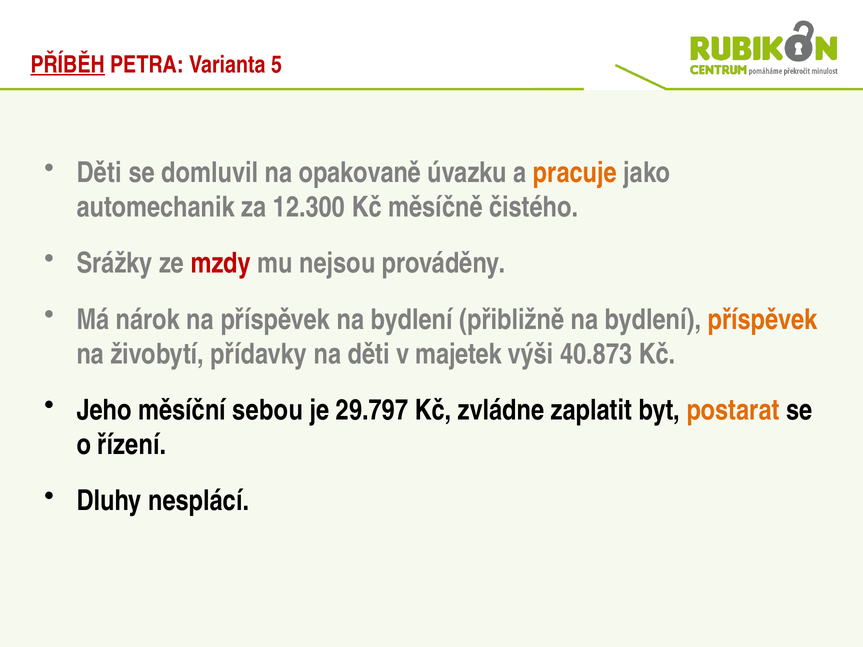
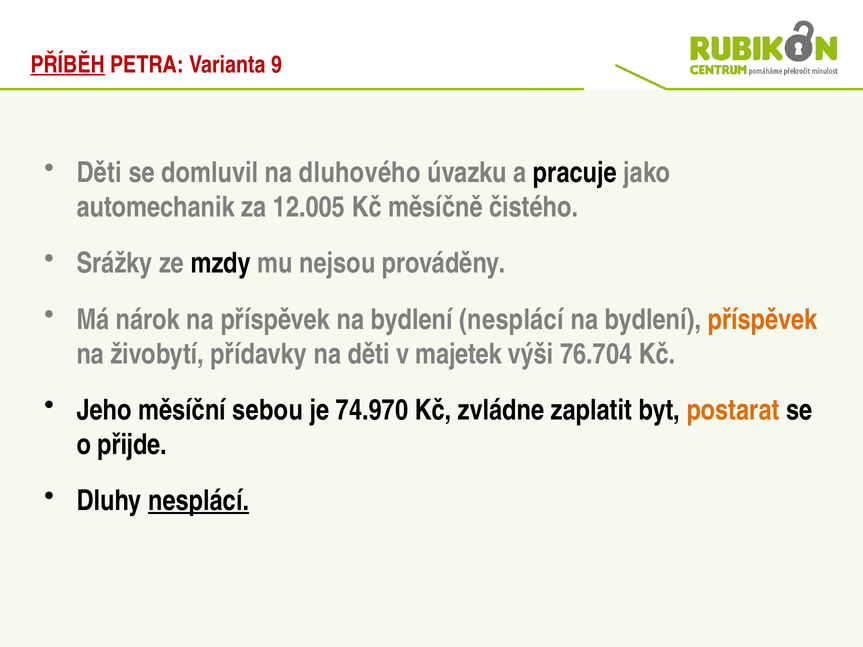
5: 5 -> 9 (277, 65)
opakovaně: opakovaně -> dluhového (360, 173)
pracuje colour: orange -> black (575, 173)
12.300: 12.300 -> 12.005 (309, 208)
mzdy colour: red -> black (221, 264)
bydlení přibližně: přibližně -> nesplácí (512, 320)
40.873: 40.873 -> 76.704 (596, 354)
29.797: 29.797 -> 74.970 (372, 410)
řízení: řízení -> přijde (132, 445)
nesplácí underline: none -> present (199, 501)
